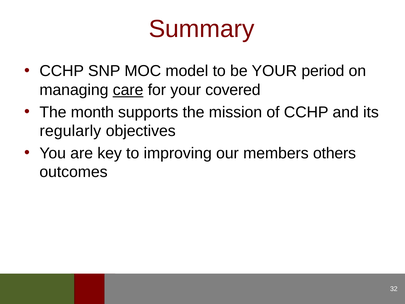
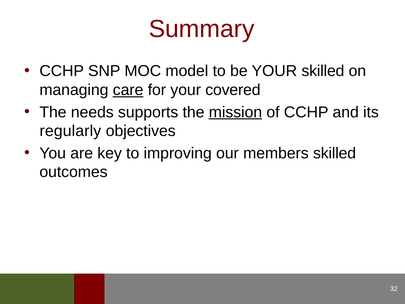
YOUR period: period -> skilled (323, 71)
month: month -> needs (92, 112)
mission underline: none -> present (235, 112)
members others: others -> skilled (335, 153)
